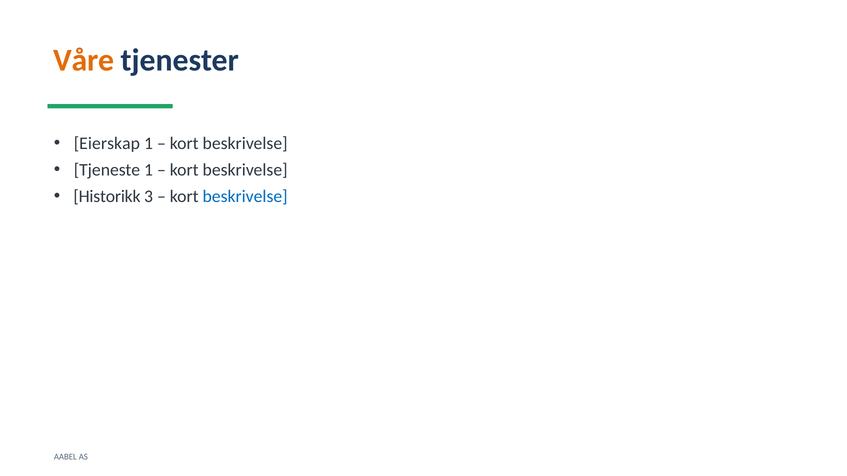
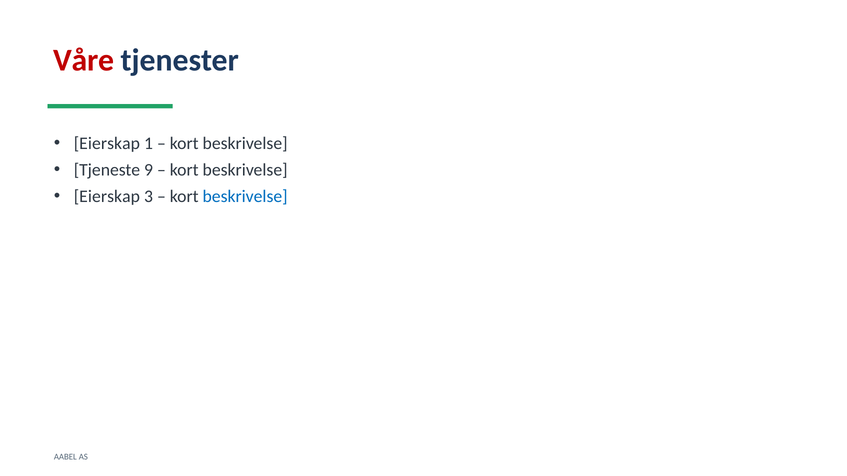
Våre colour: orange -> red (84, 60)
Tjeneste 1: 1 -> 9 (148, 170)
Historikk: Historikk -> Eierskap (107, 196)
